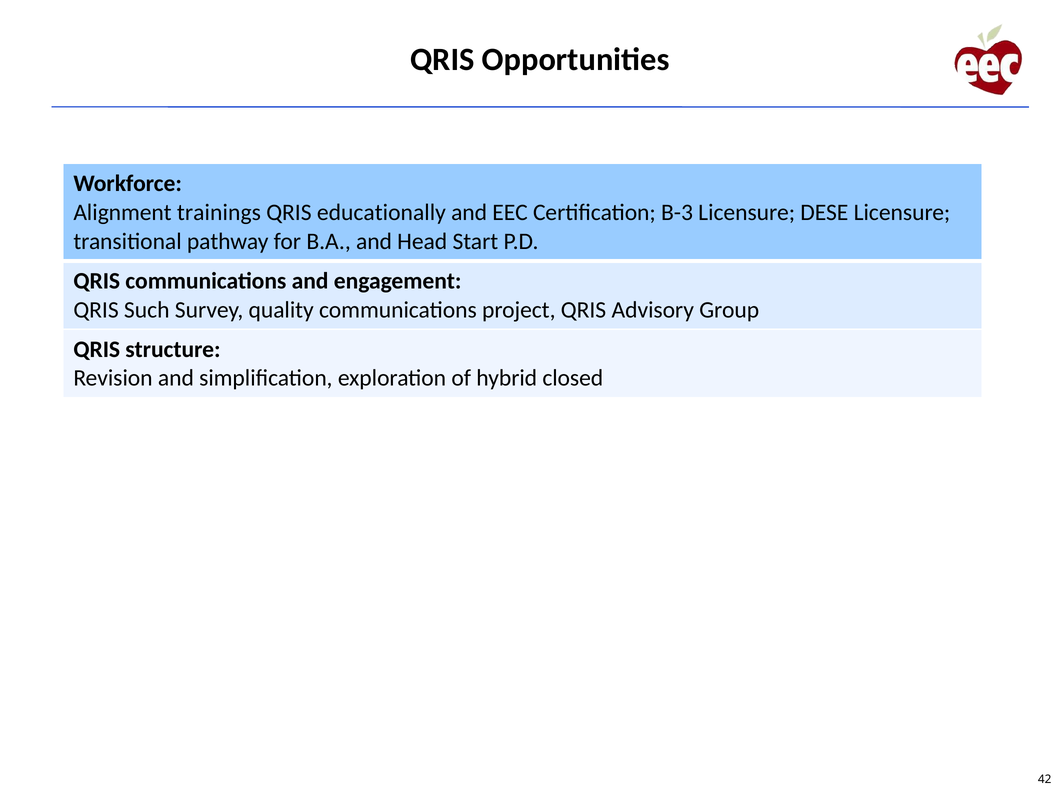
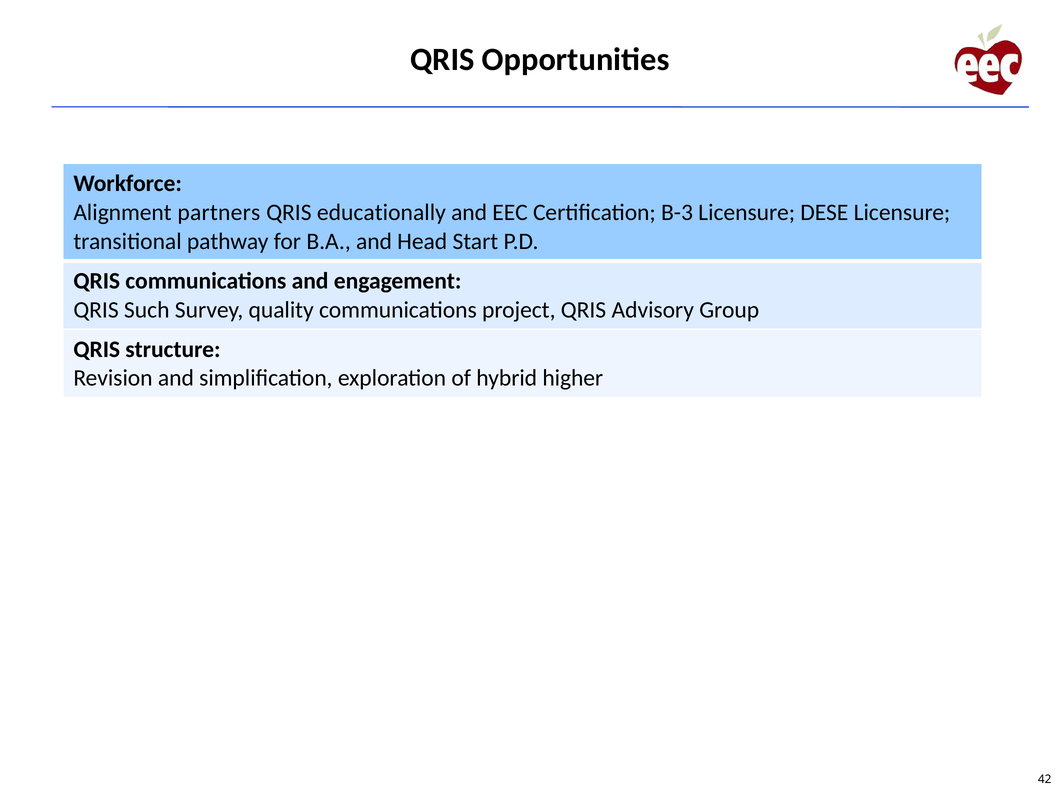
trainings: trainings -> partners (219, 212)
closed: closed -> higher (573, 378)
